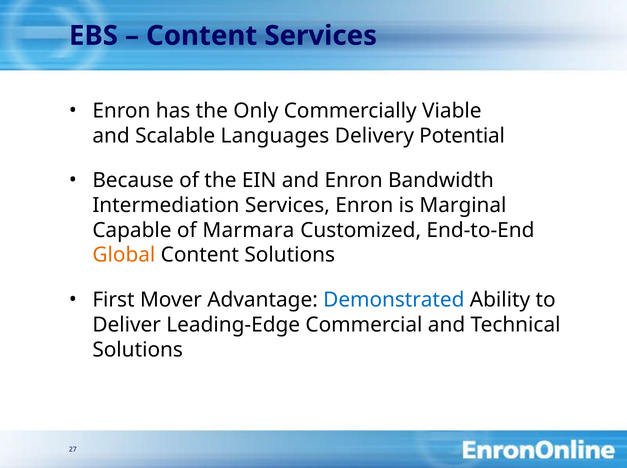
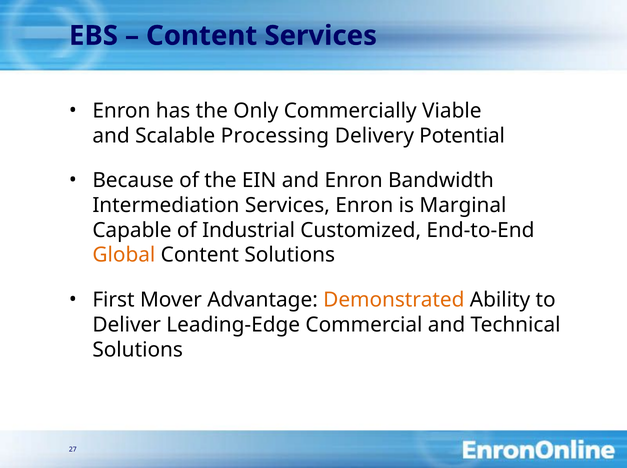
Languages: Languages -> Processing (275, 136)
Marmara: Marmara -> Industrial (249, 230)
Demonstrated colour: blue -> orange (394, 300)
